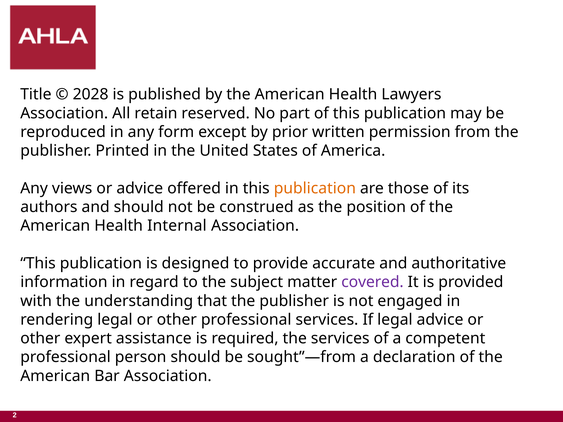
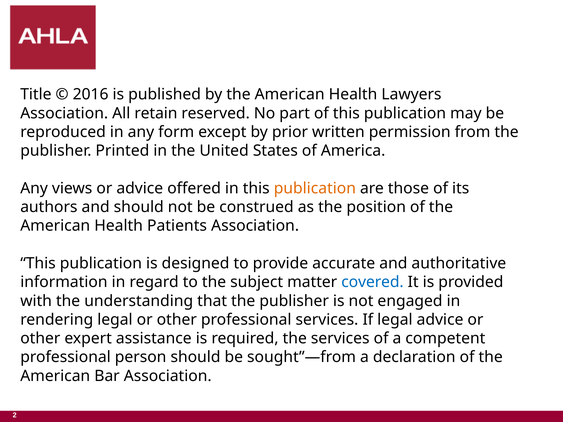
2028: 2028 -> 2016 (91, 95)
Internal: Internal -> Patients (177, 226)
covered colour: purple -> blue (372, 282)
